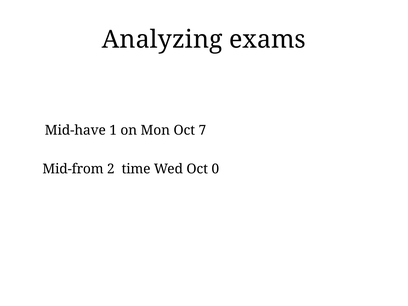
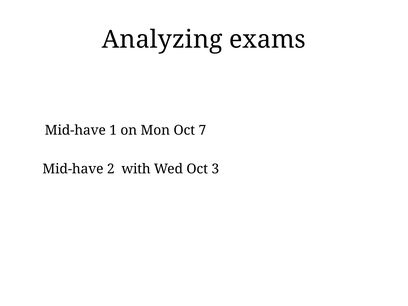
Mid-from: Mid-from -> Mid-have (73, 169)
time: time -> with (136, 169)
0: 0 -> 3 (215, 169)
